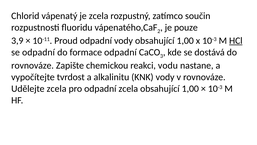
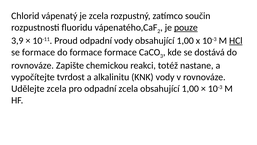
pouze underline: none -> present (186, 27)
se odpadní: odpadní -> formace (39, 52)
formace odpadní: odpadní -> formace (120, 52)
vodu: vodu -> totéž (168, 65)
